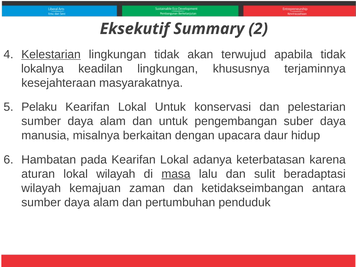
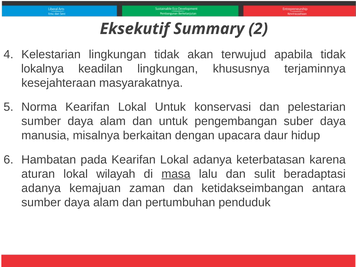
Kelestarian underline: present -> none (51, 54)
Pelaku: Pelaku -> Norma (39, 107)
wilayah: wilayah -> adanya (41, 188)
